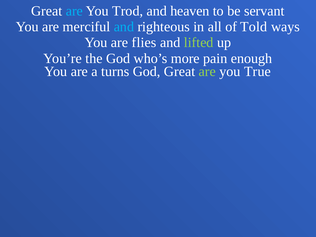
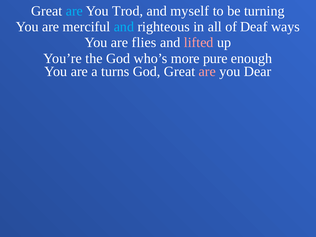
heaven: heaven -> myself (190, 11)
servant: servant -> turning (264, 11)
Told: Told -> Deaf (254, 27)
lifted colour: light green -> pink (199, 43)
pain: pain -> pure (215, 58)
are colour: light green -> pink (207, 72)
True: True -> Dear (258, 72)
